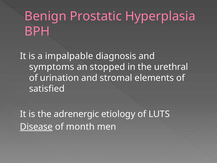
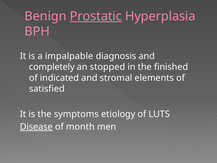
Prostatic underline: none -> present (96, 16)
symptoms: symptoms -> completely (52, 67)
urethral: urethral -> finished (171, 67)
urination: urination -> indicated (59, 78)
adrenergic: adrenergic -> symptoms (76, 114)
